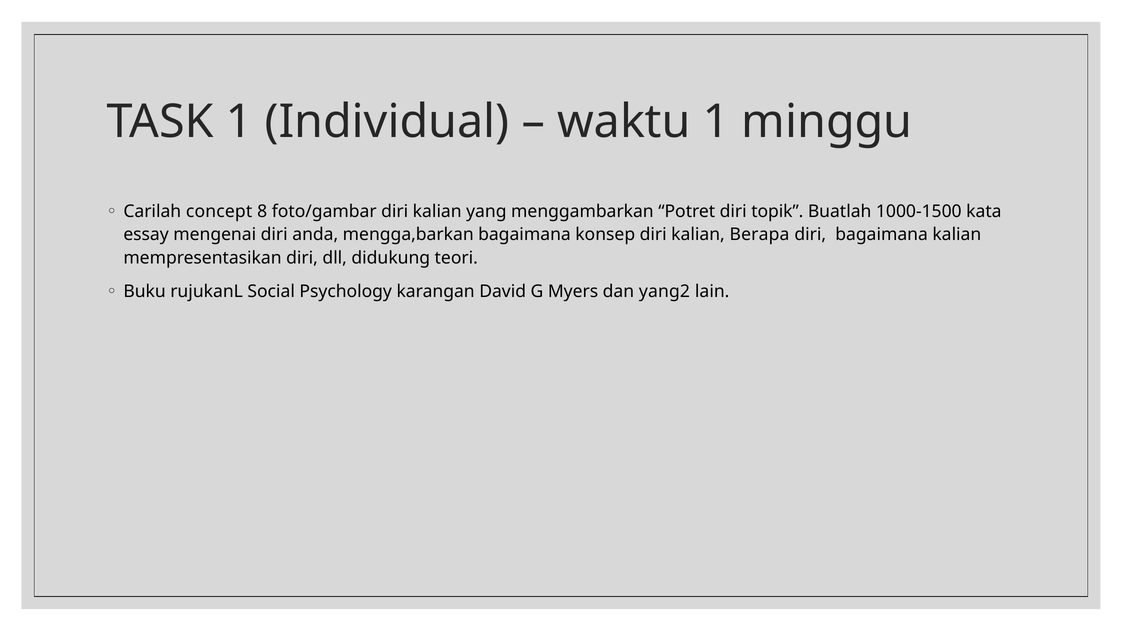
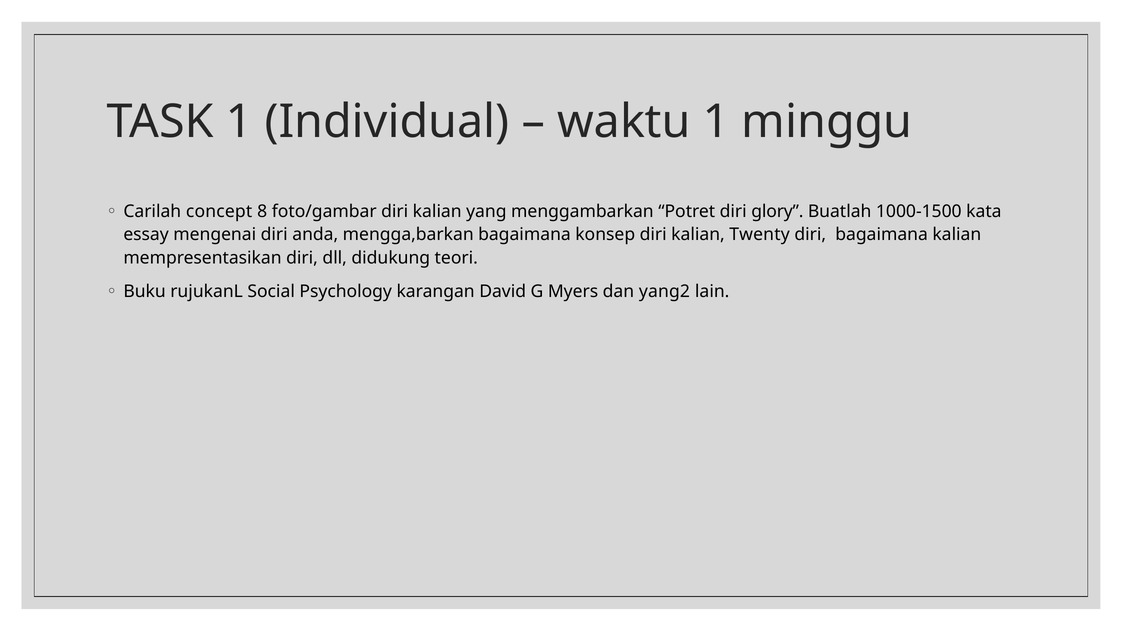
topik: topik -> glory (777, 212)
Berapa: Berapa -> Twenty (760, 235)
